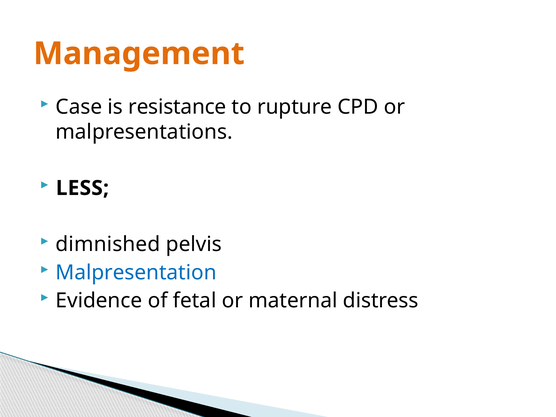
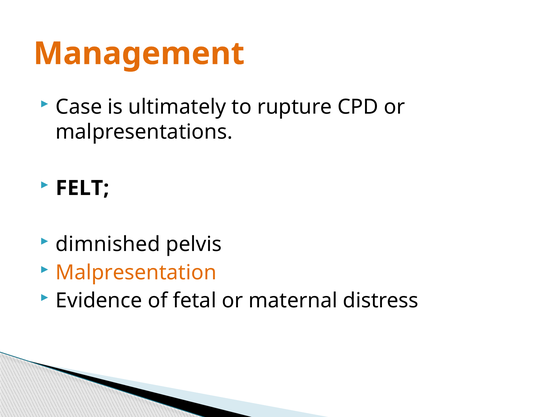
resistance: resistance -> ultimately (177, 107)
LESS: LESS -> FELT (82, 188)
Malpresentation colour: blue -> orange (136, 272)
